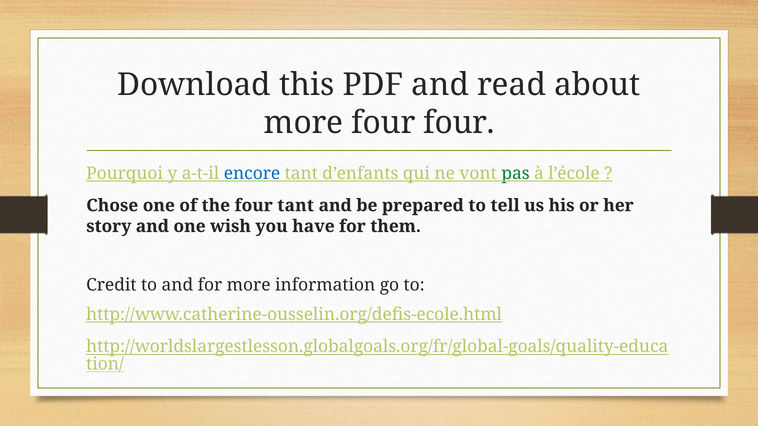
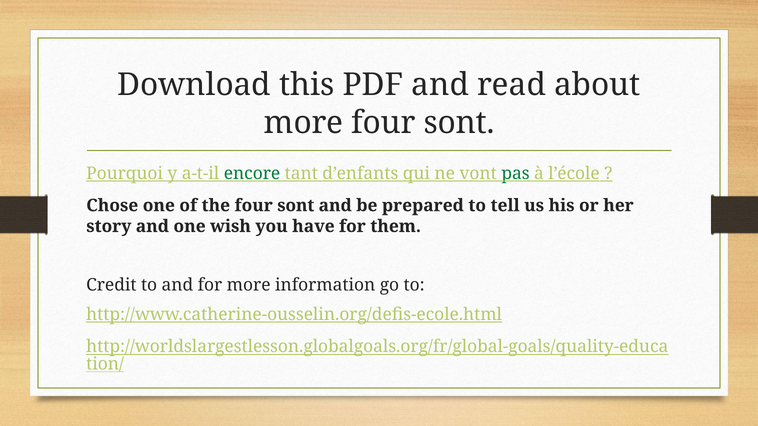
four: four -> sont (459, 123)
encore colour: blue -> green (252, 173)
the four tant: tant -> sont (296, 206)
